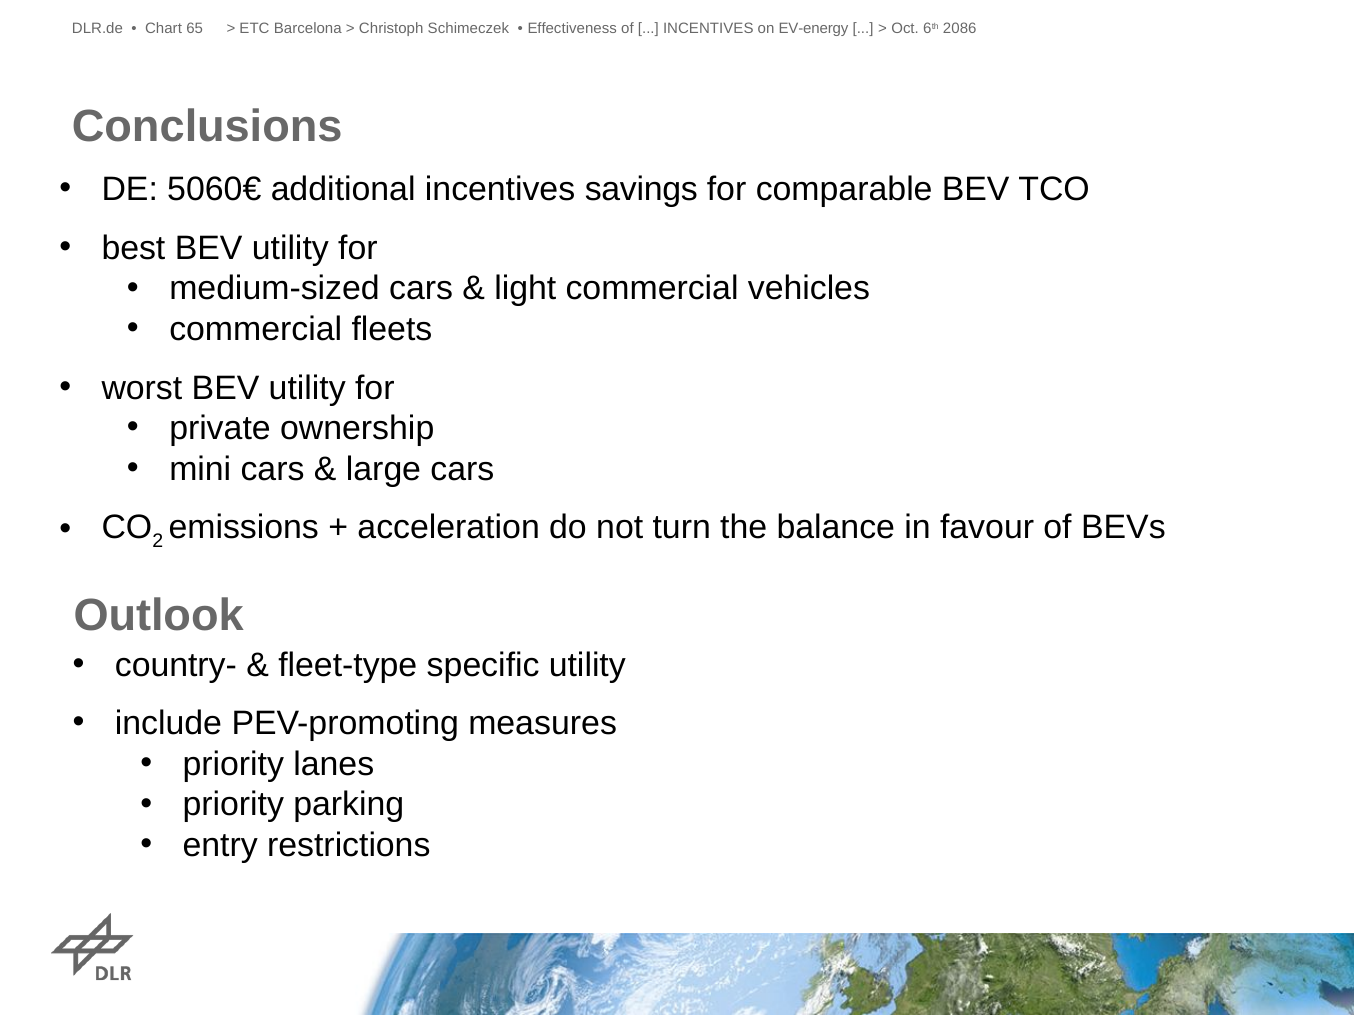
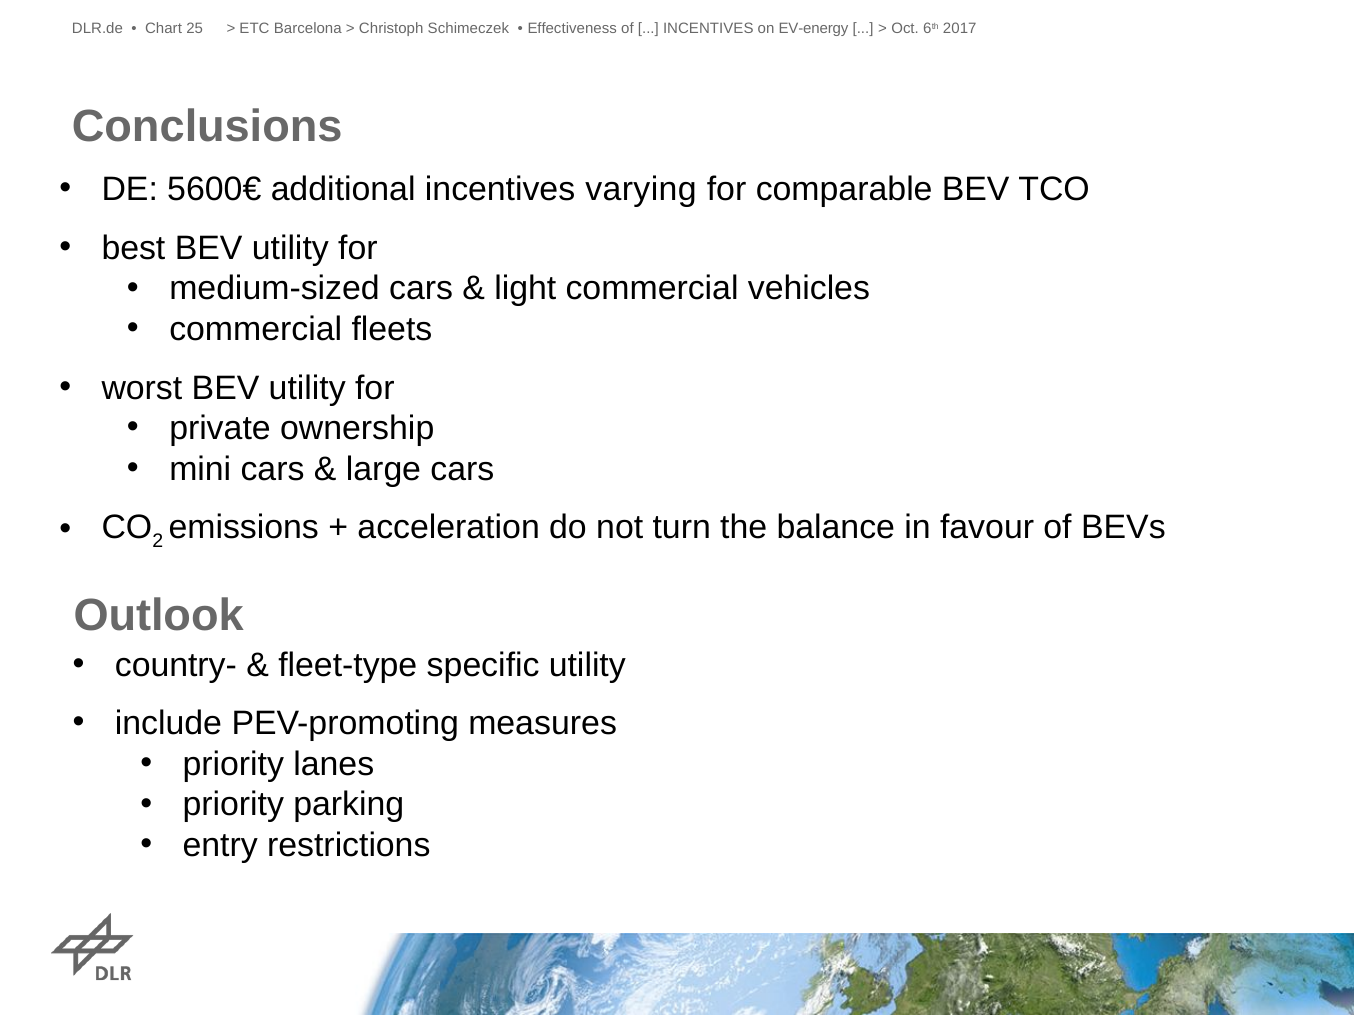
65: 65 -> 25 (195, 29)
2086: 2086 -> 2017 (960, 29)
5060€: 5060€ -> 5600€ (214, 190)
savings: savings -> varying (641, 190)
